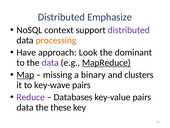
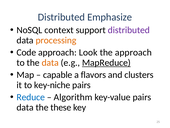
Have: Have -> Code (26, 52)
the dominant: dominant -> approach (133, 52)
data colour: purple -> orange (50, 62)
Map underline: present -> none (25, 75)
missing: missing -> capable (58, 75)
binary: binary -> flavors (93, 75)
key-wave: key-wave -> key-niche (52, 85)
Reduce colour: purple -> blue (31, 97)
Databases: Databases -> Algorithm (73, 97)
